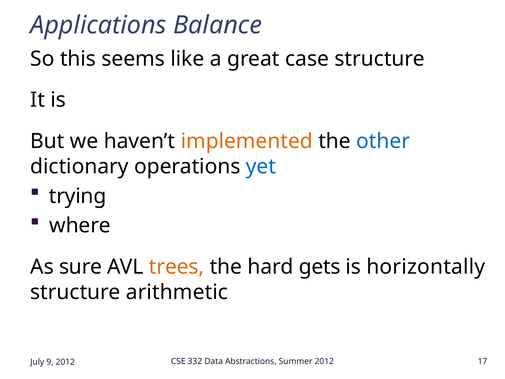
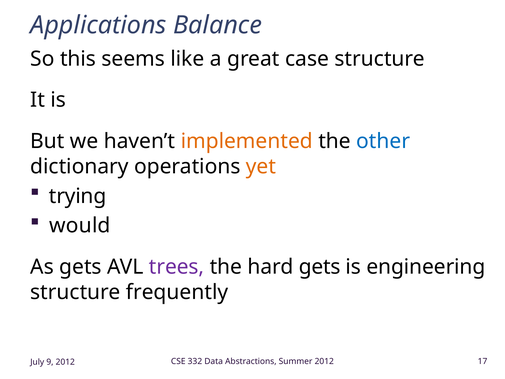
yet colour: blue -> orange (261, 166)
where: where -> would (80, 225)
As sure: sure -> gets (80, 267)
trees colour: orange -> purple (177, 267)
horizontally: horizontally -> engineering (426, 267)
arithmetic: arithmetic -> frequently (177, 292)
